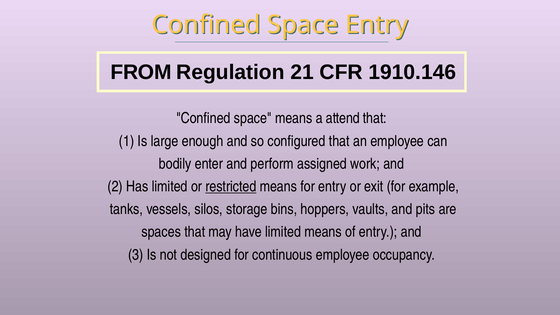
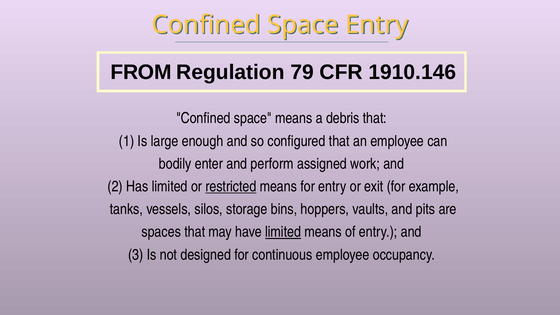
21: 21 -> 79 (302, 72)
attend: attend -> debris (343, 118)
limited underline: none -> present (283, 232)
